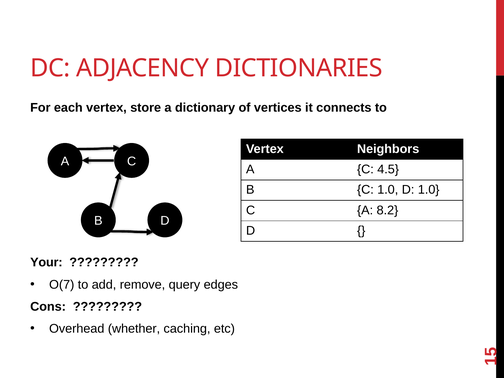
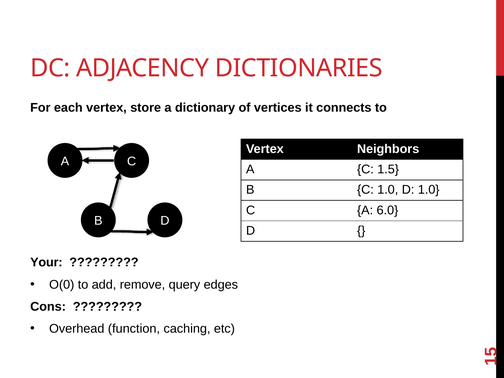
4.5: 4.5 -> 1.5 (388, 169)
8.2: 8.2 -> 6.0 (387, 210)
O(7: O(7 -> O(0 (62, 285)
whether: whether -> function (134, 329)
